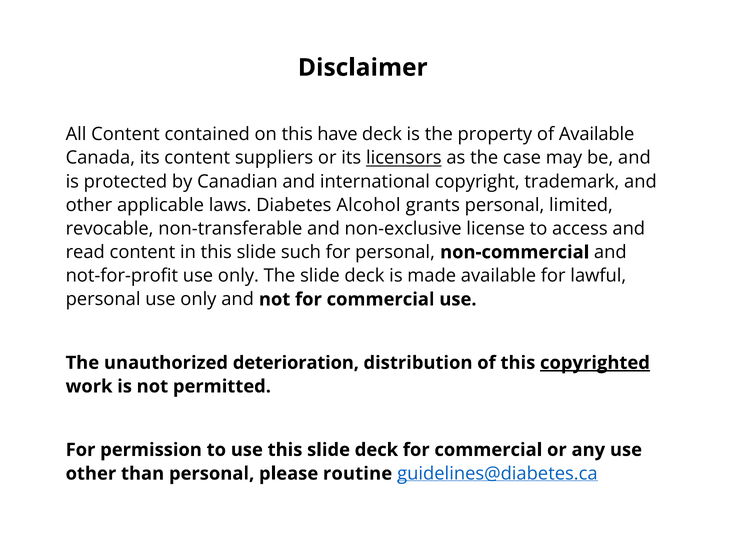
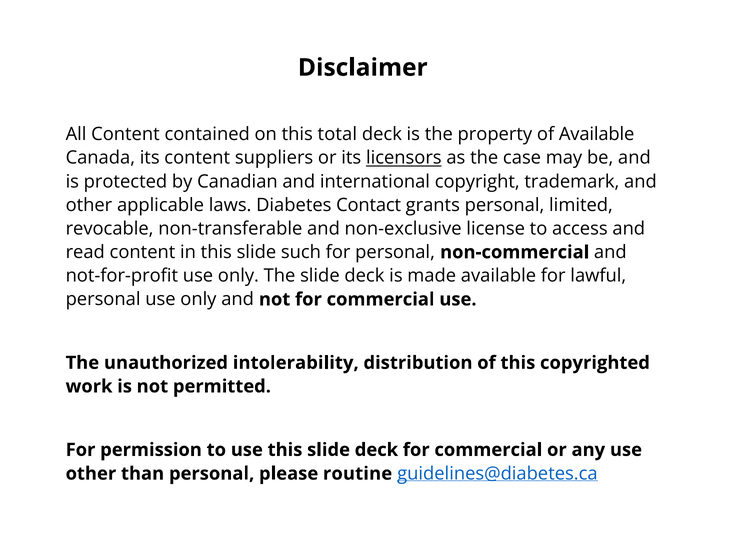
have: have -> total (337, 134)
Alcohol: Alcohol -> Contact (369, 205)
deterioration: deterioration -> intolerability (296, 363)
copyrighted underline: present -> none (595, 363)
